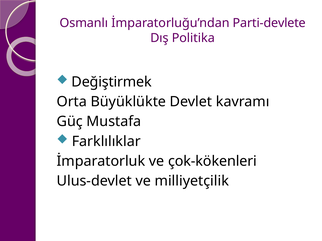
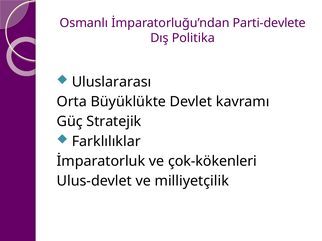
Değiştirmek: Değiştirmek -> Uluslararası (112, 82)
Mustafa: Mustafa -> Stratejik (114, 122)
